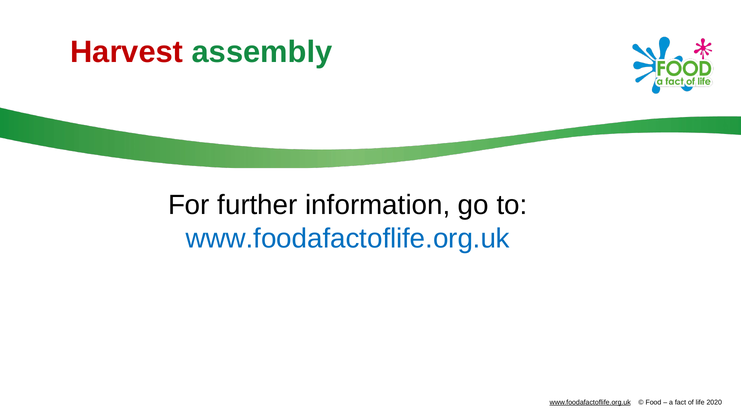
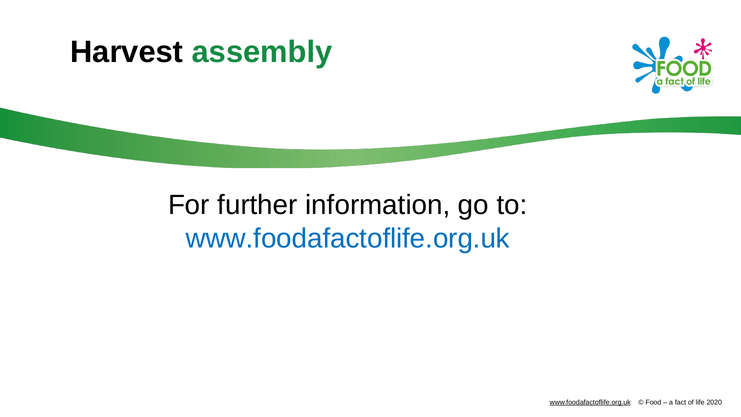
Harvest colour: red -> black (127, 52)
